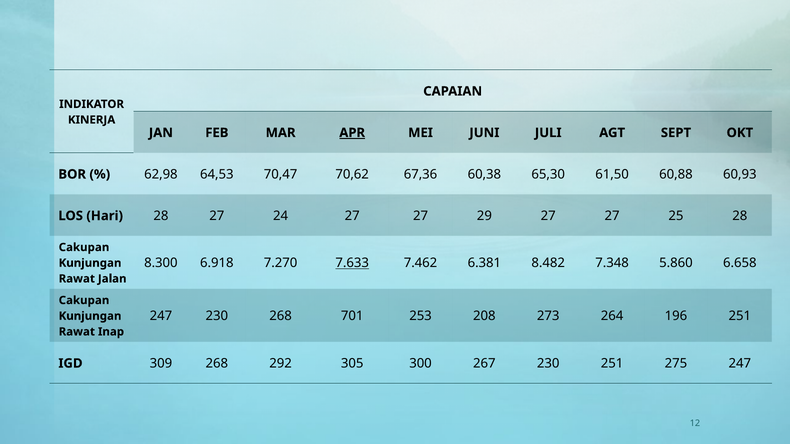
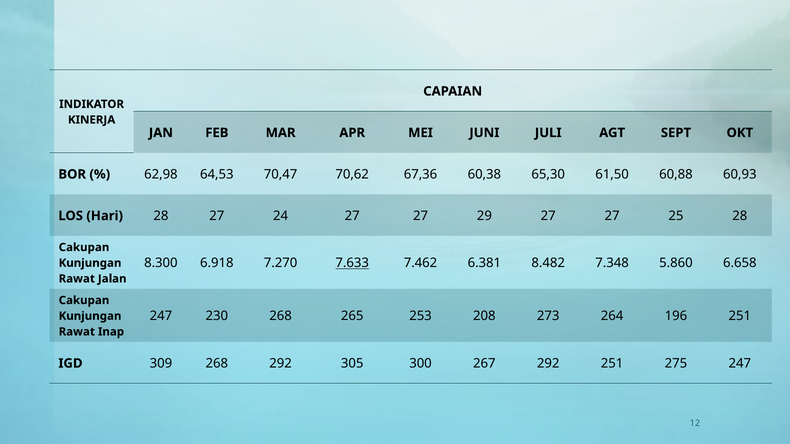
APR underline: present -> none (352, 133)
701: 701 -> 265 (352, 316)
267 230: 230 -> 292 (548, 364)
